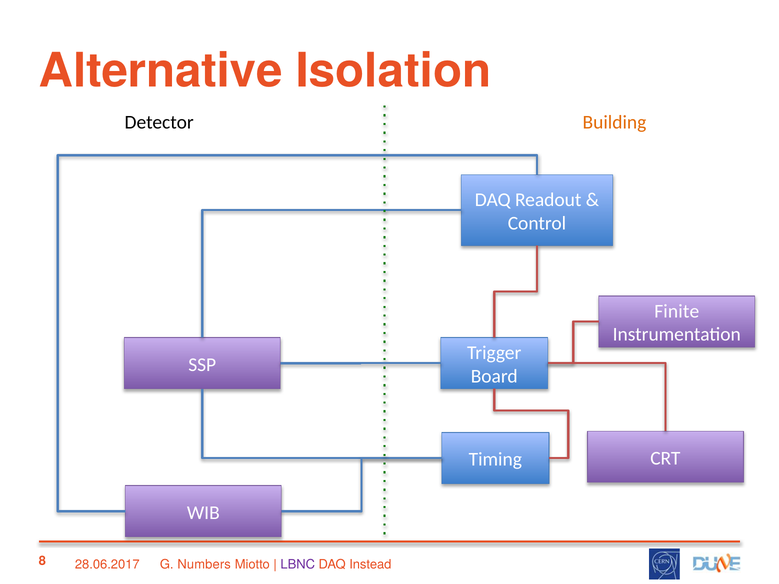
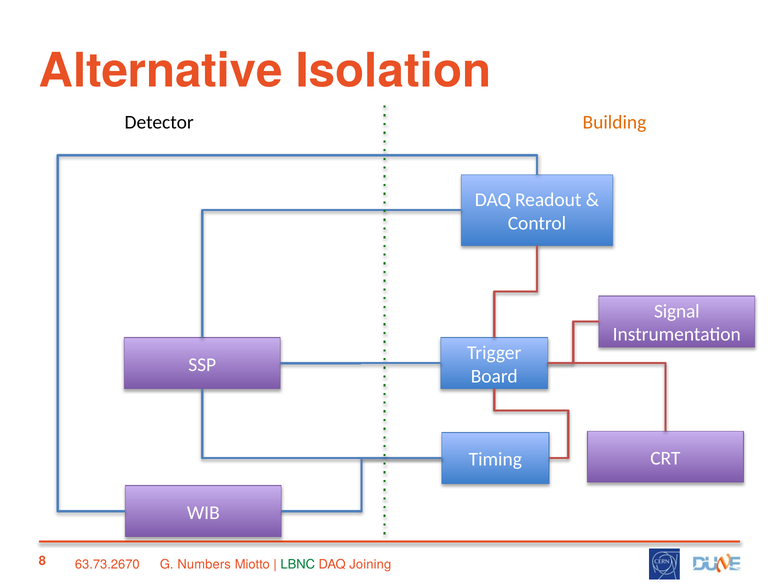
Finite: Finite -> Signal (677, 311)
28.06.2017: 28.06.2017 -> 63.73.2670 (107, 565)
LBNC colour: purple -> green (298, 565)
Instead: Instead -> Joining (370, 565)
